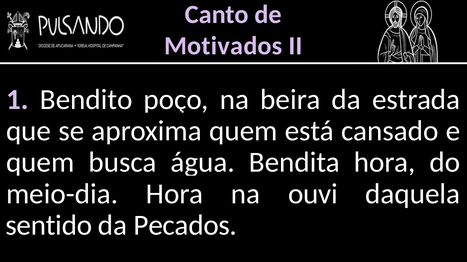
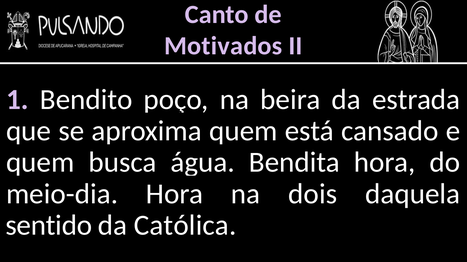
ouvi: ouvi -> dois (313, 194)
Pecados: Pecados -> Católica (185, 226)
